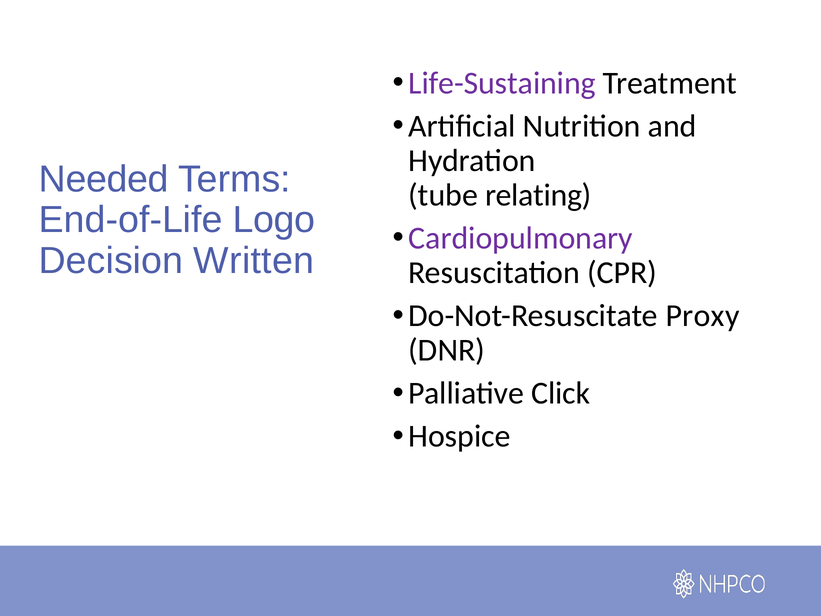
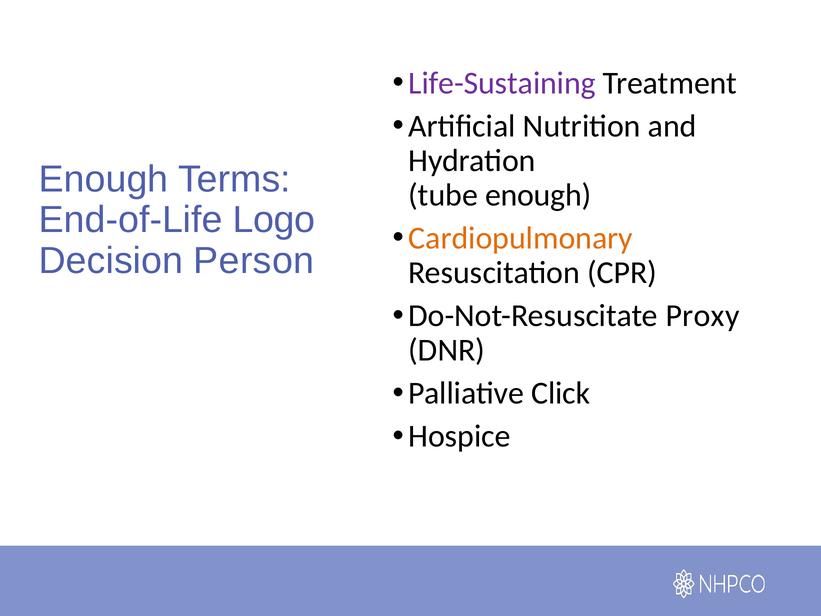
Needed: Needed -> Enough (104, 179)
tube relating: relating -> enough (538, 195)
Cardiopulmonary colour: purple -> orange (521, 238)
Written: Written -> Person (254, 261)
